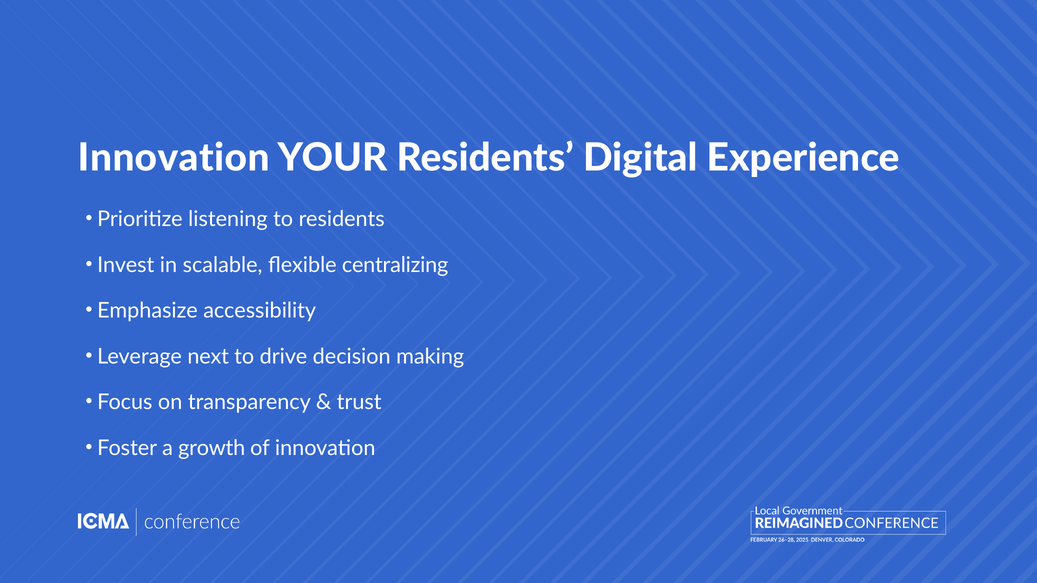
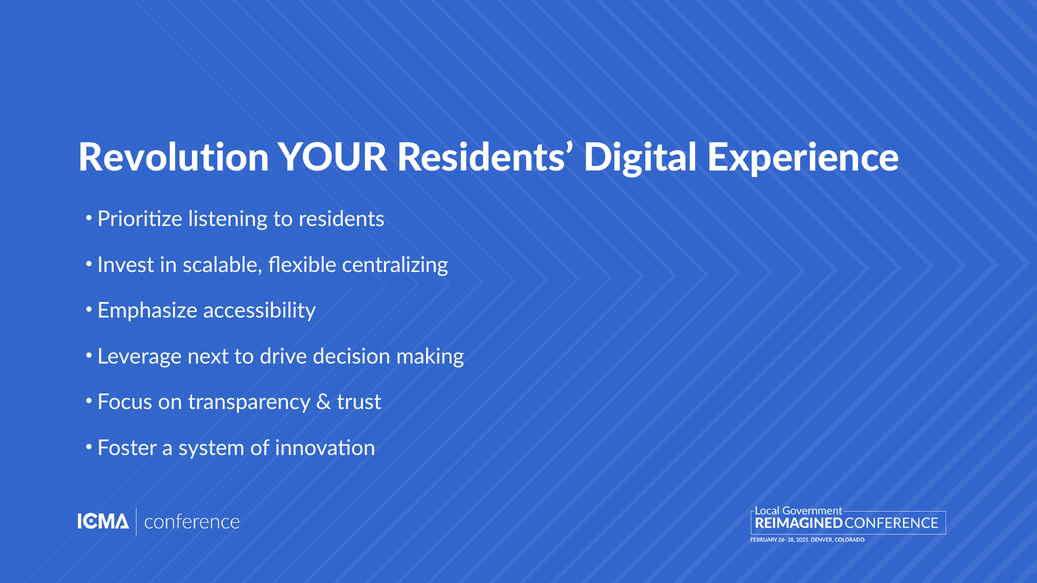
Innovation: Innovation -> Revolution (174, 158)
growth: growth -> system (212, 448)
